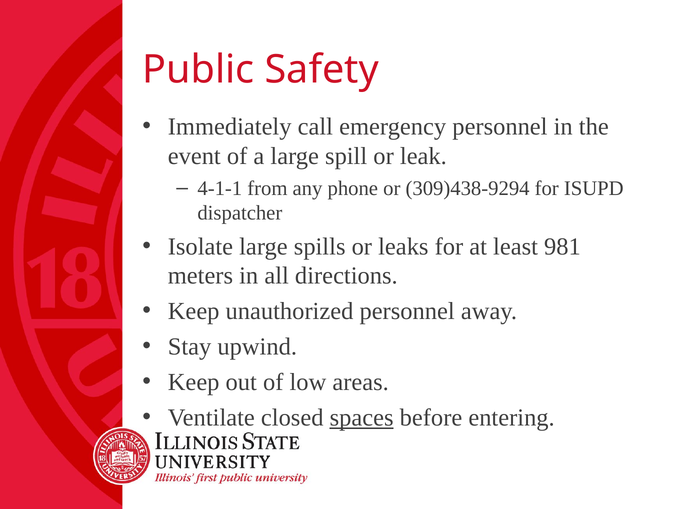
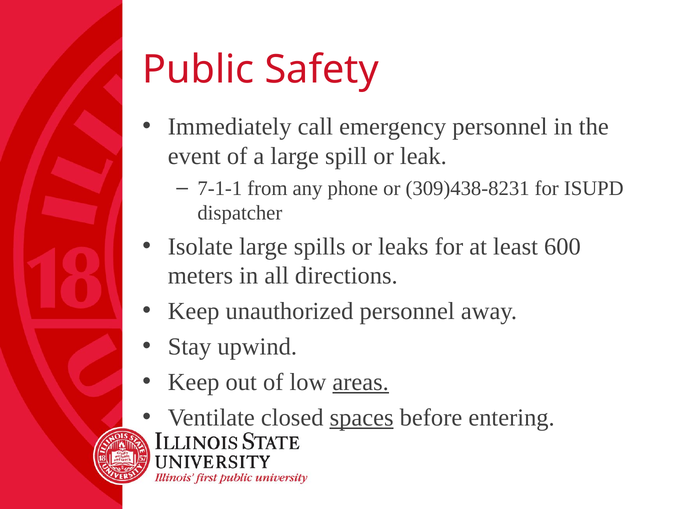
4-1-1: 4-1-1 -> 7-1-1 (220, 188)
309)438-9294: 309)438-9294 -> 309)438-8231 (468, 188)
981: 981 -> 600 (562, 246)
areas underline: none -> present (361, 382)
